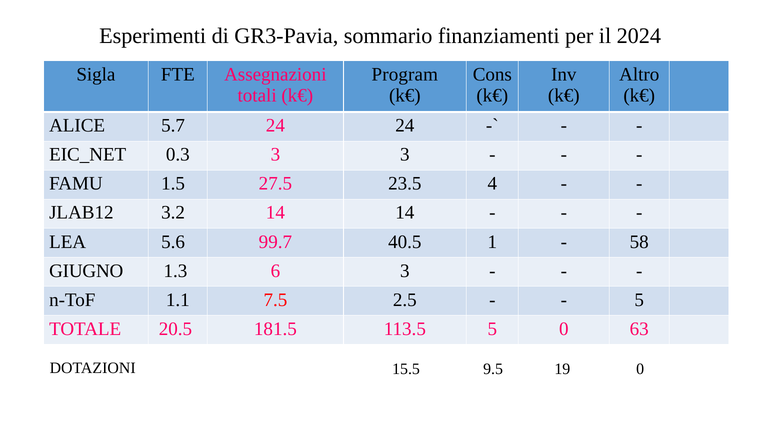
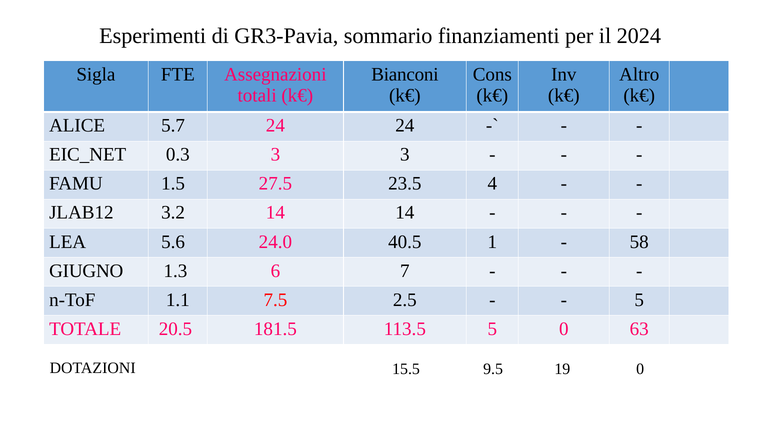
Program: Program -> Bianconi (405, 74)
99.7: 99.7 -> 24.0 (275, 242)
6 3: 3 -> 7 (405, 271)
